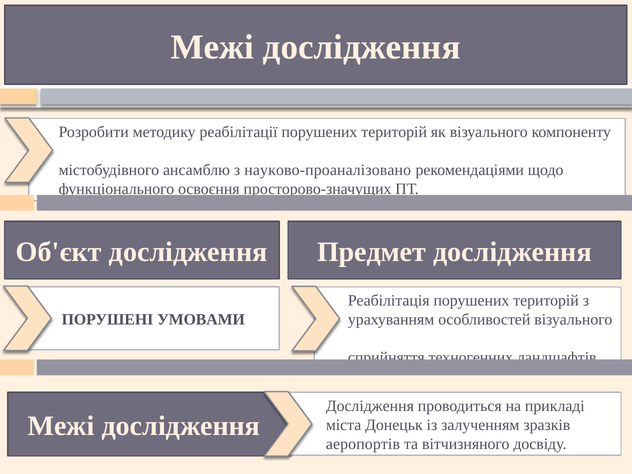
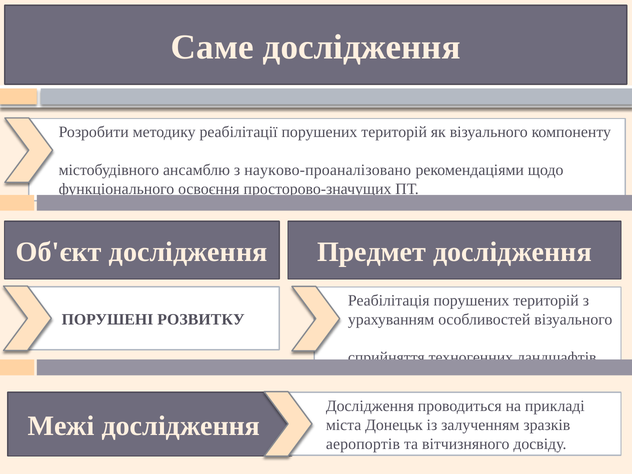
Межі: Межі -> Саме (212, 47)
УМОВАМИ: УМОВАМИ -> РОЗВИТКУ (201, 319)
